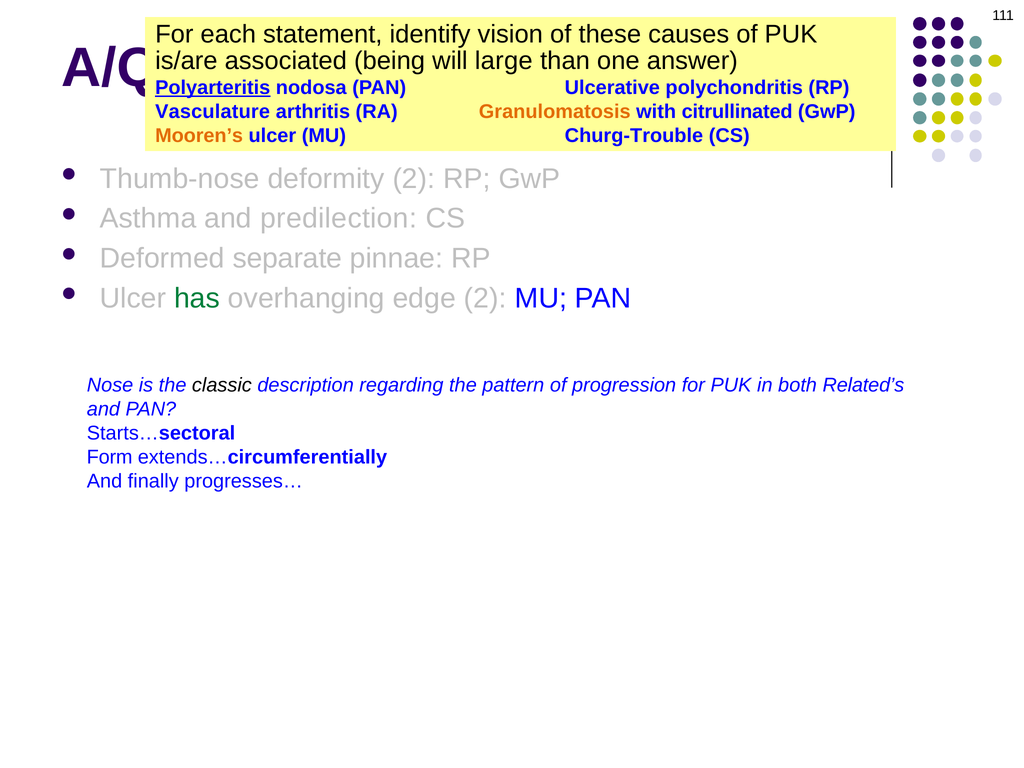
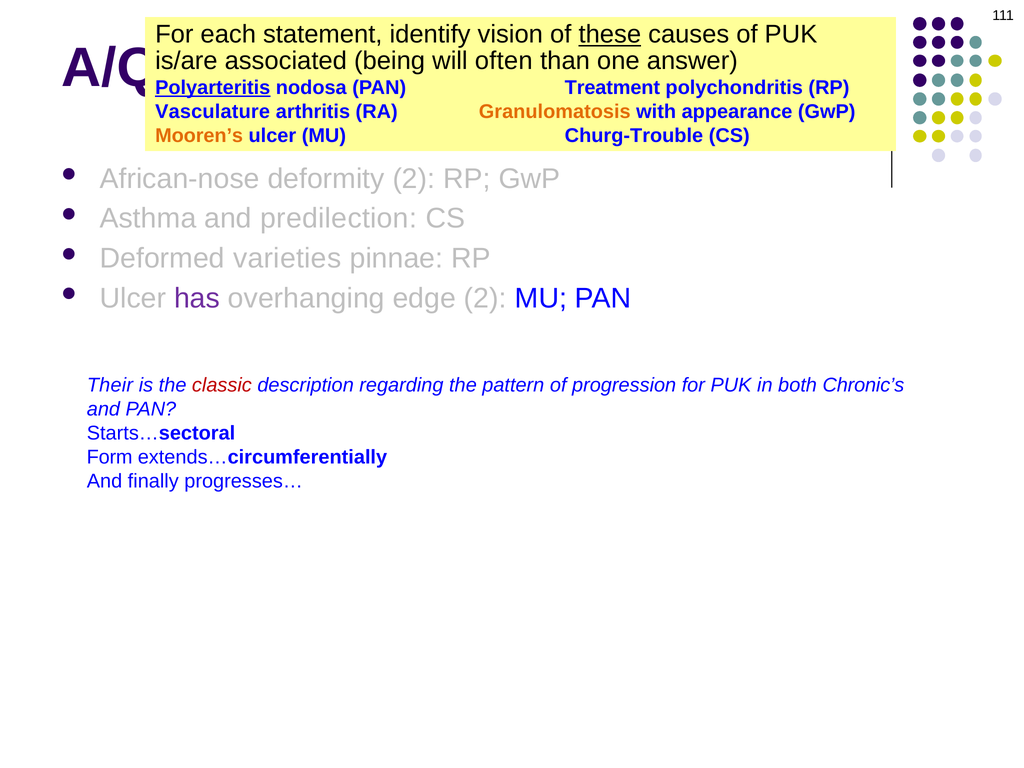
these underline: none -> present (610, 35)
large: large -> often (504, 61)
Ulcerative: Ulcerative -> Treatment (612, 88)
citrullinated: citrullinated -> appearance (737, 112)
Thumb-nose: Thumb-nose -> African-nose (180, 179)
separate: separate -> varieties (287, 258)
has colour: green -> purple (197, 298)
Nose: Nose -> Their (110, 385)
classic colour: black -> red (222, 385)
Related’s: Related’s -> Chronic’s (863, 385)
